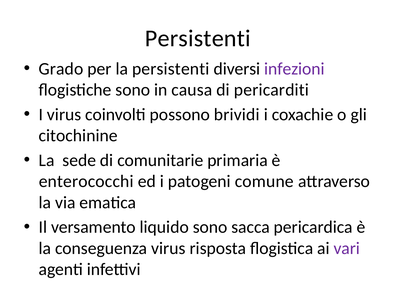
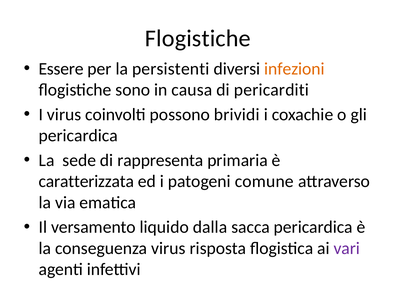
Persistenti: Persistenti -> Flogistiche (198, 38)
Grado: Grado -> Essere (61, 69)
infezioni colour: purple -> orange (294, 69)
citochinine: citochinine -> pericardica (78, 136)
comunitarie: comunitarie -> rappresenta (160, 160)
enterococchi: enterococchi -> caratterizzata (86, 181)
liquido sono: sono -> dalla (210, 227)
